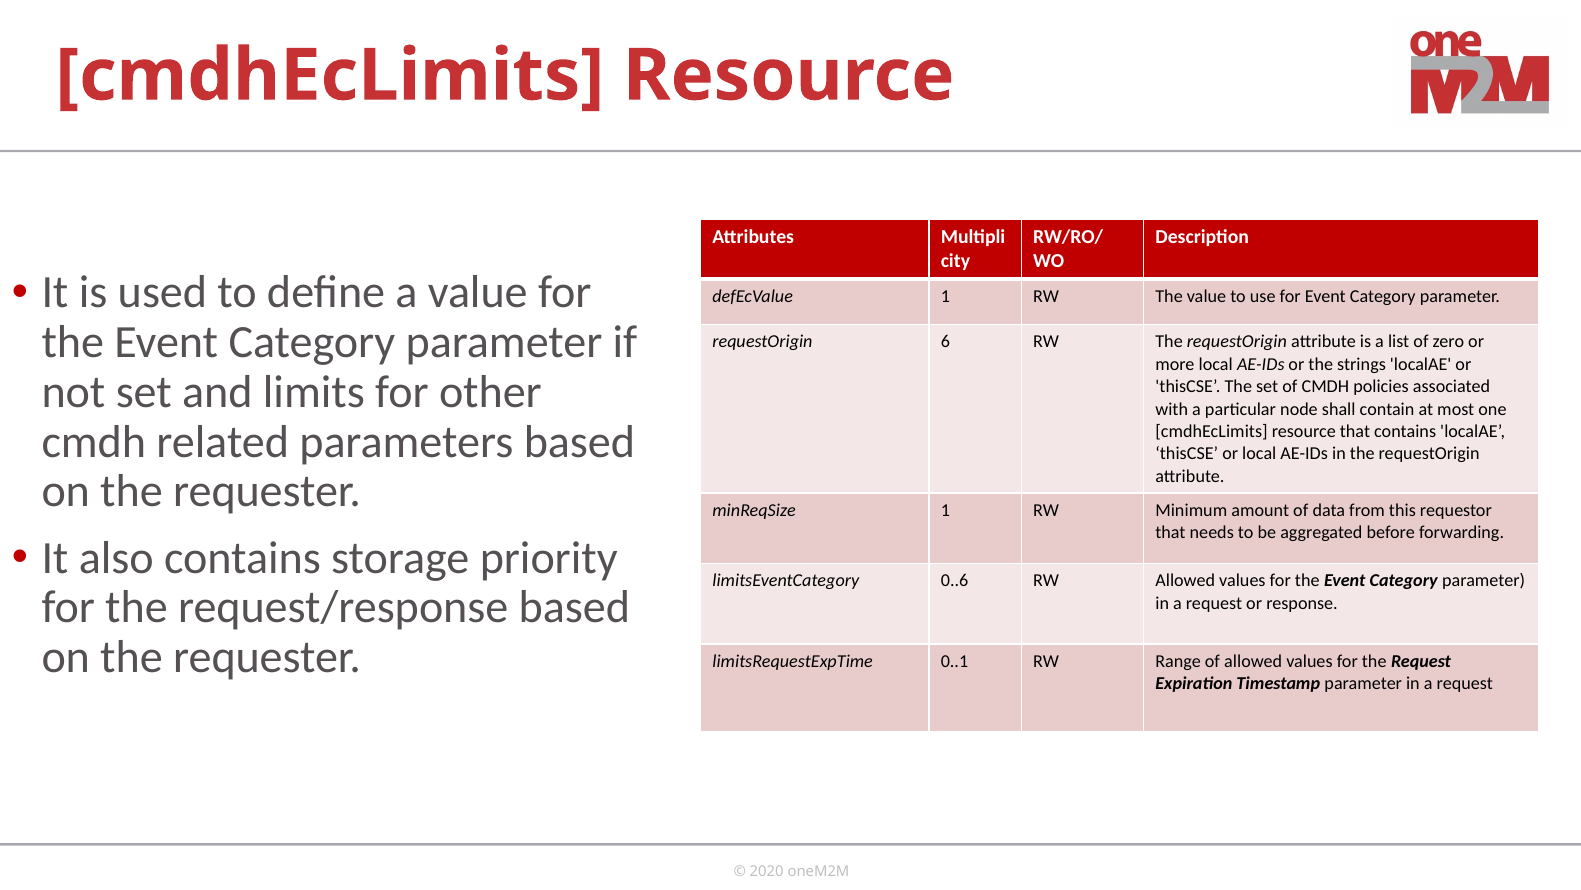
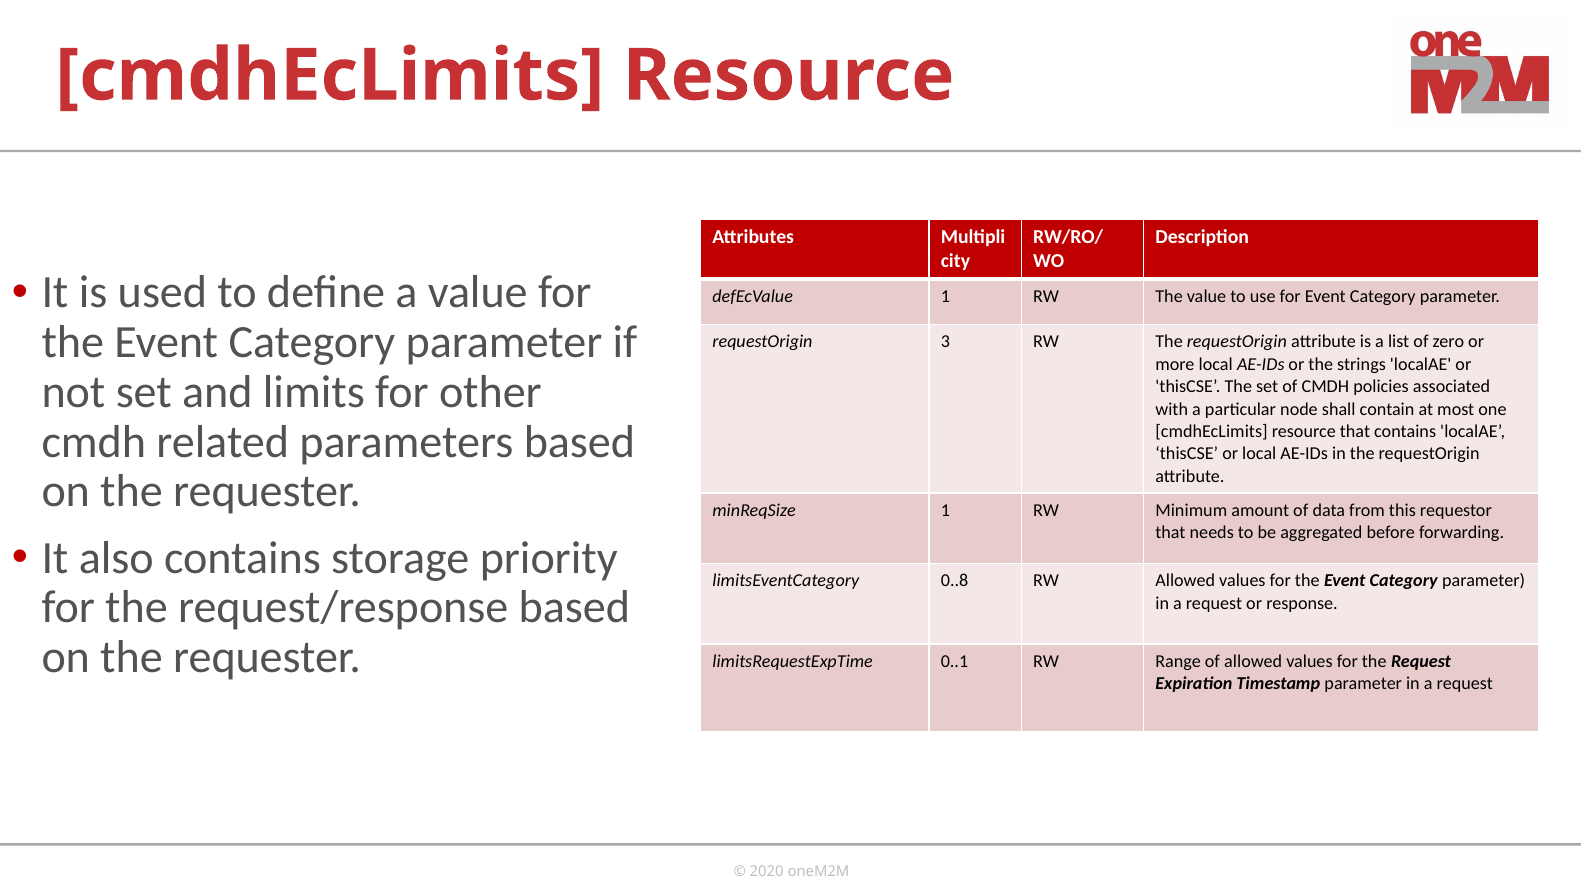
6: 6 -> 3 (945, 342)
0..6: 0..6 -> 0..8 (955, 580)
